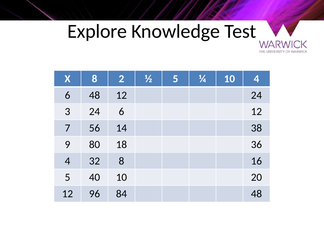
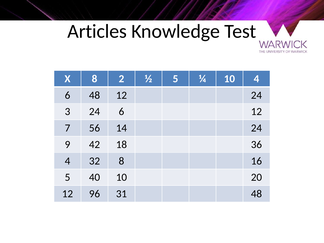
Explore: Explore -> Articles (97, 31)
14 38: 38 -> 24 (256, 128)
80: 80 -> 42 (95, 145)
84: 84 -> 31 (121, 194)
